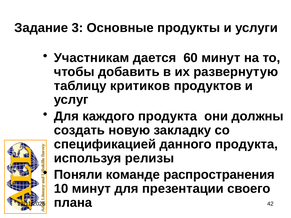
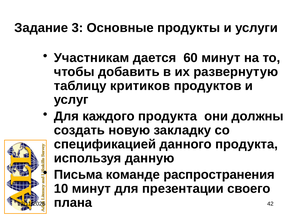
релизы: релизы -> данную (150, 158)
Поняли: Поняли -> Письма (78, 175)
